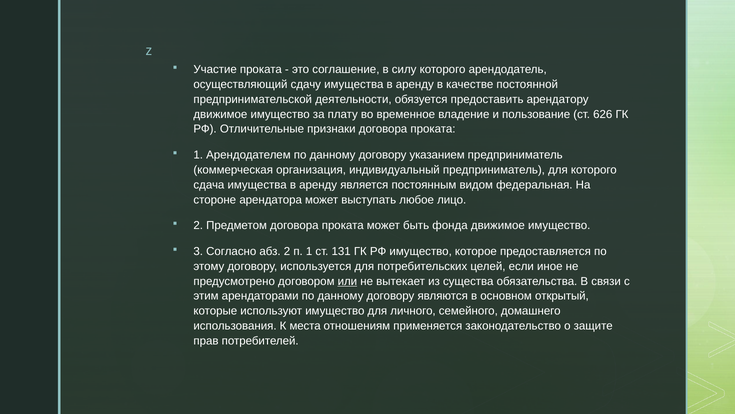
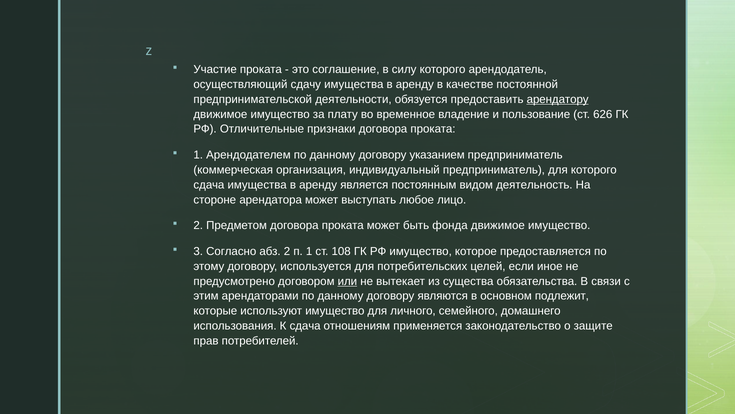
арендатору underline: none -> present (558, 99)
федеральная: федеральная -> деятельность (534, 185)
131: 131 -> 108 (341, 251)
открытый: открытый -> подлежит (562, 296)
К места: места -> сдача (305, 326)
